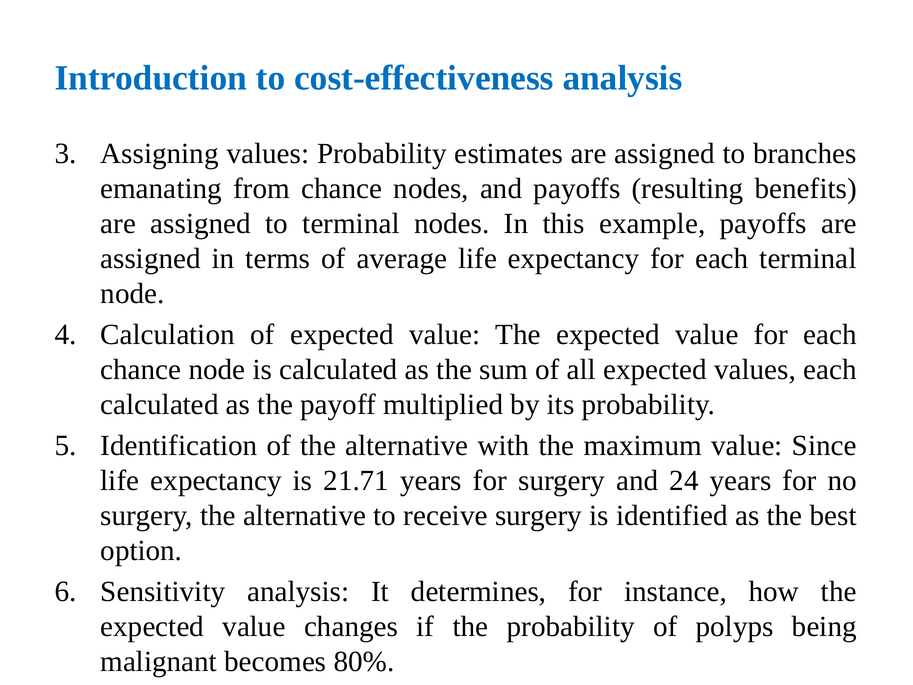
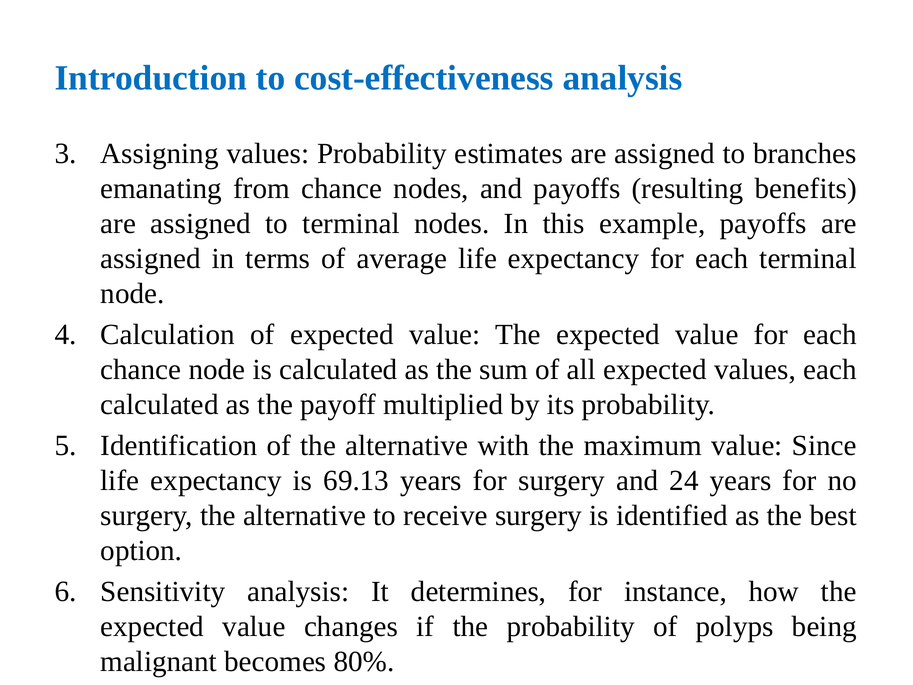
21.71: 21.71 -> 69.13 (356, 480)
